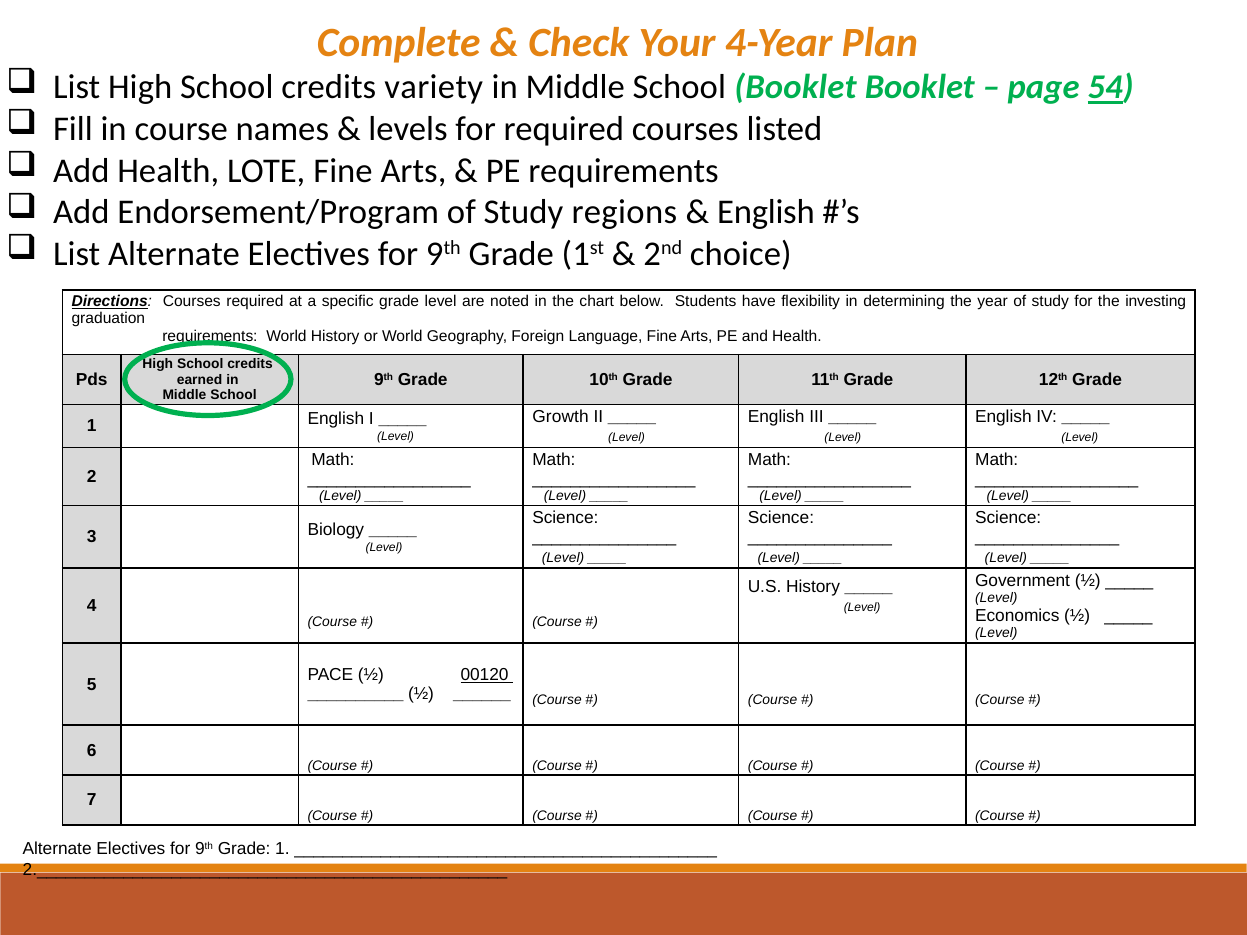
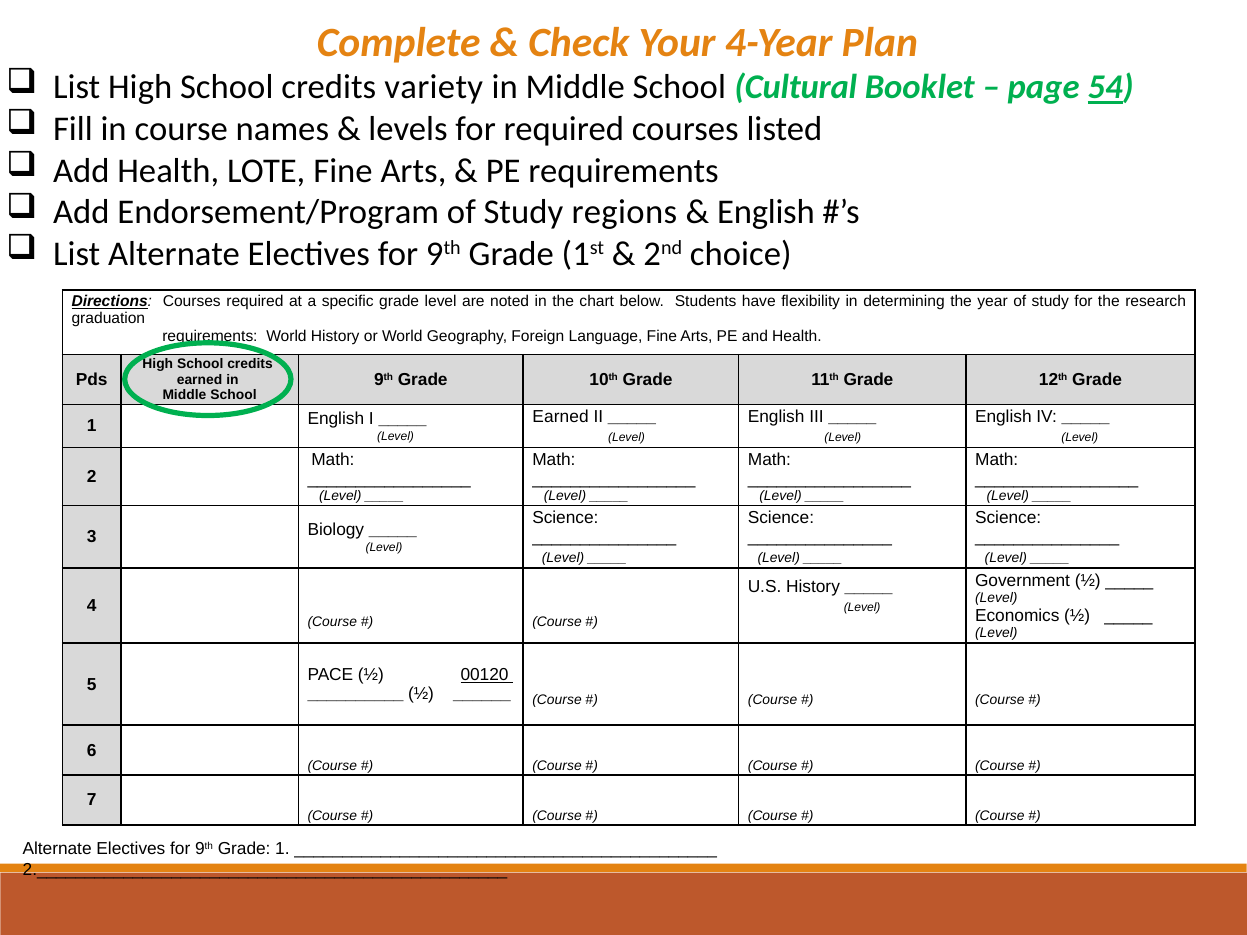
School Booklet: Booklet -> Cultural (796, 88)
investing: investing -> research (1156, 301)
Growth: Growth -> Earned (561, 417)
